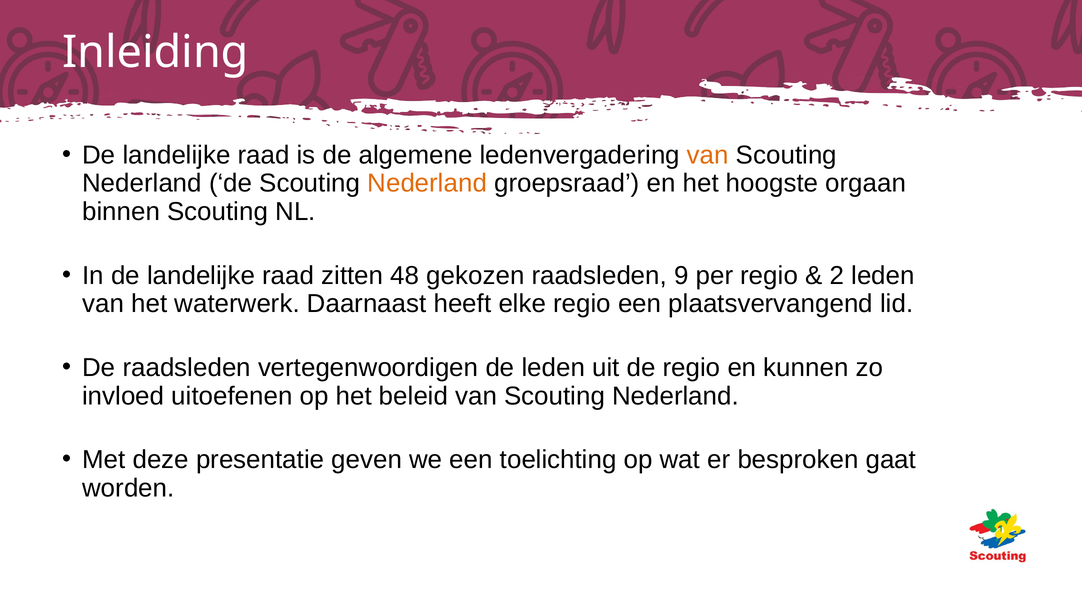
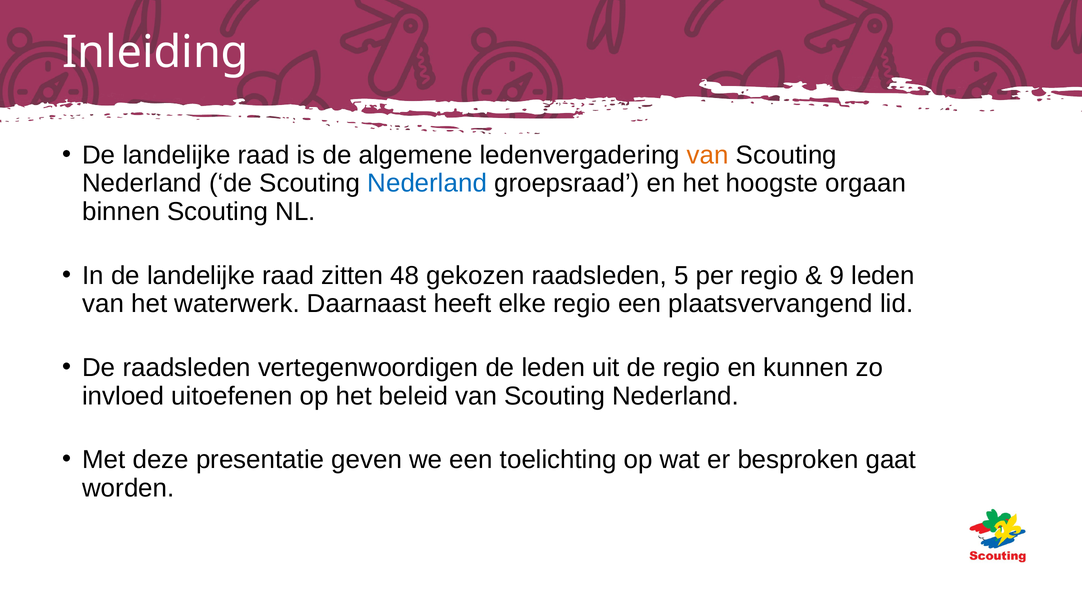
Nederland colour: orange -> blue (427, 183)
9: 9 -> 5 (681, 275)
2: 2 -> 9 (837, 275)
